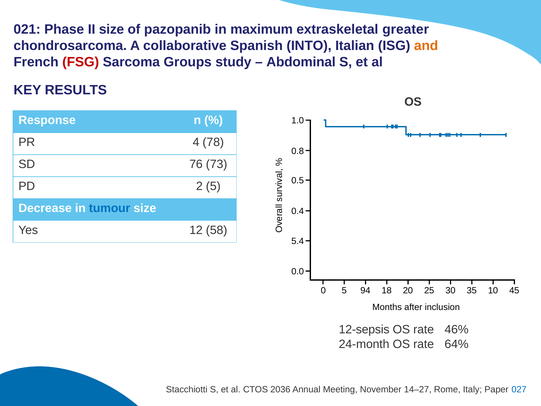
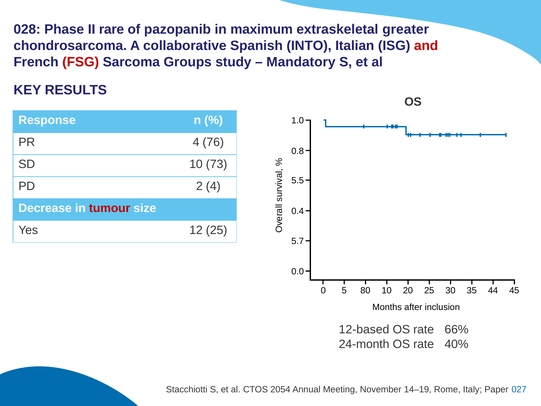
021: 021 -> 028 (27, 29)
II size: size -> rare (112, 29)
and colour: orange -> red (426, 46)
Abdominal: Abdominal -> Mandatory (301, 62)
78: 78 -> 76 (213, 142)
SD 76: 76 -> 10 (196, 164)
0.5: 0.5 -> 5.5 (298, 181)
2 5: 5 -> 4 (213, 186)
tumour colour: blue -> red (110, 208)
12 58: 58 -> 25 (217, 230)
5.4: 5.4 -> 5.7 (298, 241)
94: 94 -> 80 (365, 290)
5 18: 18 -> 10 (387, 290)
10: 10 -> 44 (493, 290)
12-sepsis: 12-sepsis -> 12-based (364, 329)
46%: 46% -> 66% (457, 329)
64%: 64% -> 40% (457, 344)
2036: 2036 -> 2054 (280, 389)
14–27: 14–27 -> 14–19 (418, 389)
